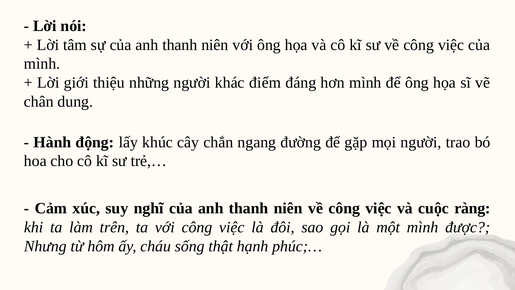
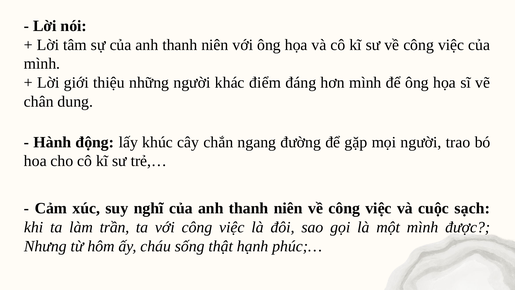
ràng: ràng -> sạch (472, 208)
trên: trên -> trần (114, 227)
